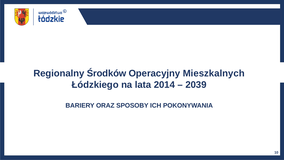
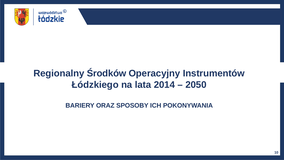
Mieszkalnych: Mieszkalnych -> Instrumentów (214, 73)
2039: 2039 -> 2050 (196, 85)
